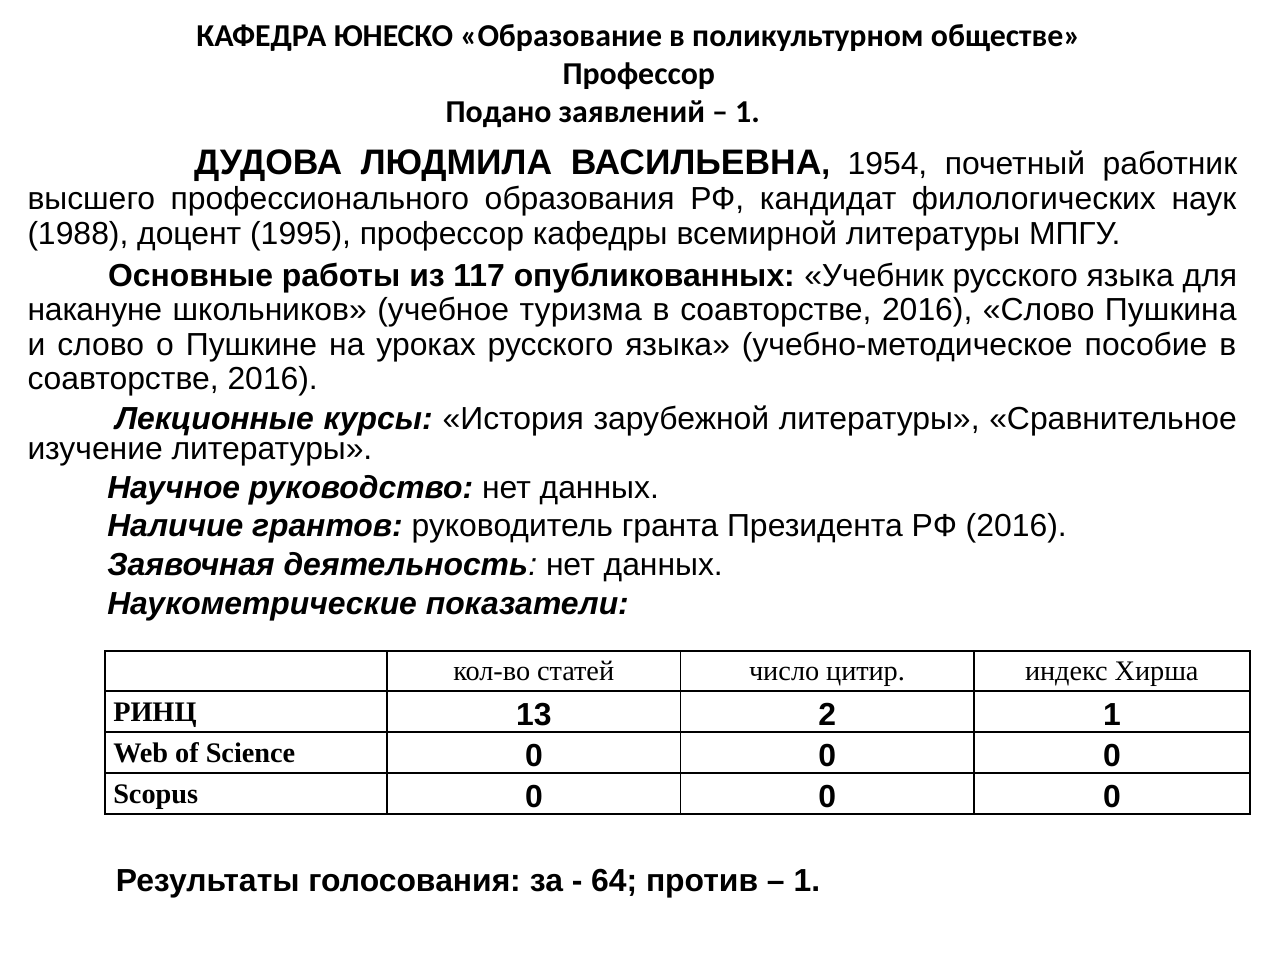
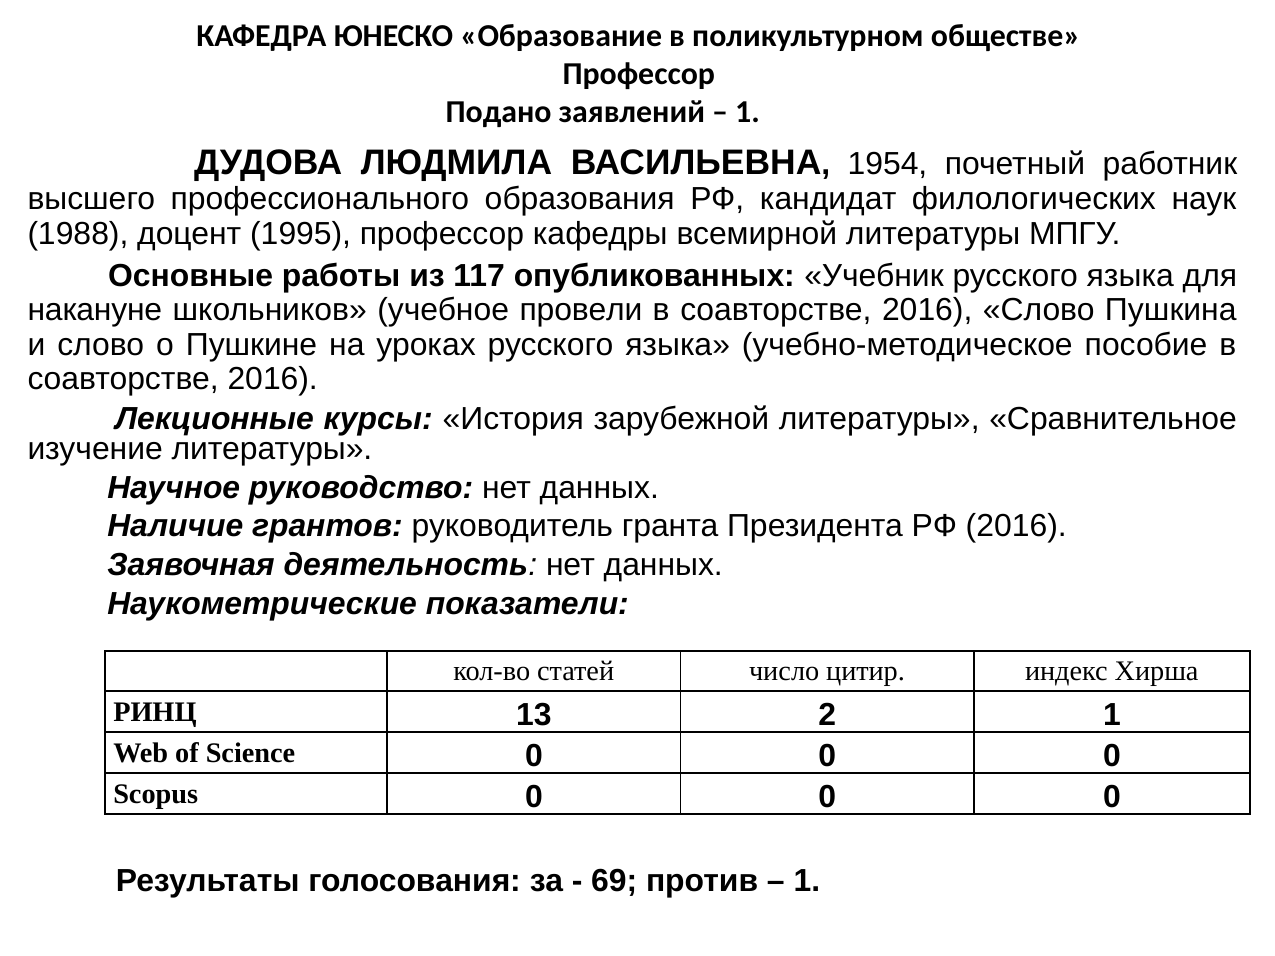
туризма: туризма -> провели (581, 310)
64: 64 -> 69 (614, 881)
